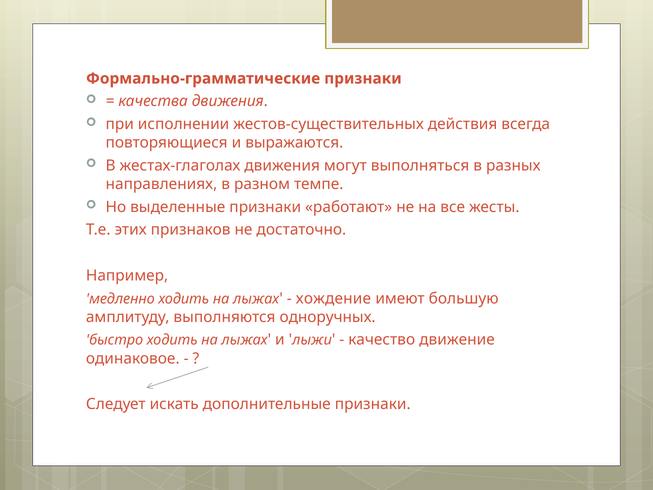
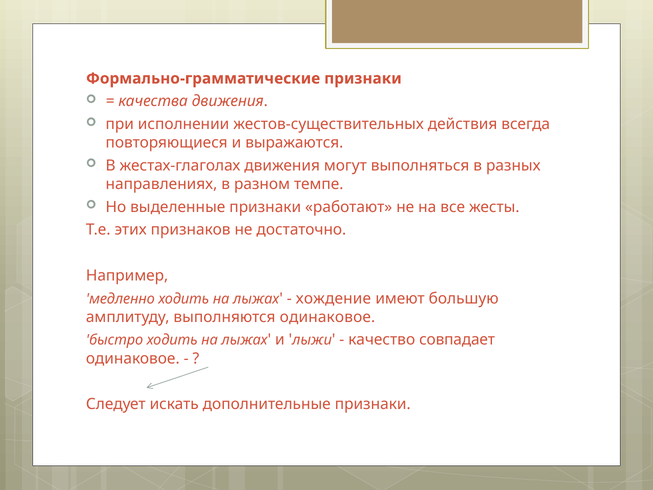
выполняются одноручных: одноручных -> одинаковое (327, 317)
движение: движение -> совпадает (457, 340)
